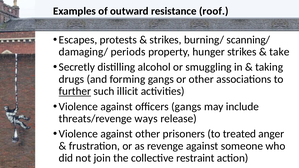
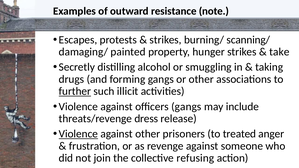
roof: roof -> note (214, 11)
periods: periods -> painted (128, 52)
ways: ways -> dress (146, 119)
Violence underline: none -> present (78, 134)
restraint: restraint -> refusing (195, 158)
